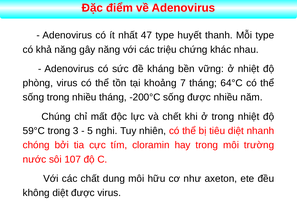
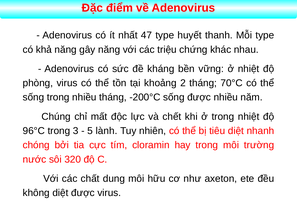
7: 7 -> 2 (183, 83)
64°C: 64°C -> 70°C (232, 83)
59°C: 59°C -> 96°C (34, 131)
nghi: nghi -> lành (107, 131)
107: 107 -> 320 (73, 159)
